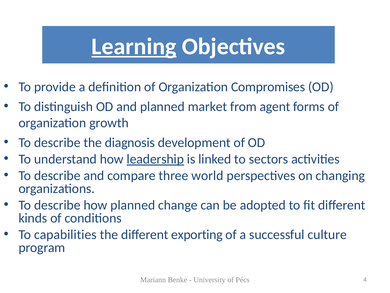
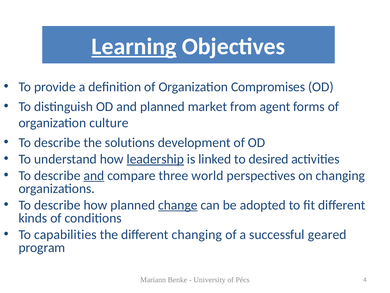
growth: growth -> culture (109, 123)
diagnosis: diagnosis -> solutions (130, 142)
sectors: sectors -> desired (269, 159)
and underline: none -> present (94, 175)
change underline: none -> present (178, 205)
different exporting: exporting -> changing (197, 234)
culture: culture -> geared (327, 234)
